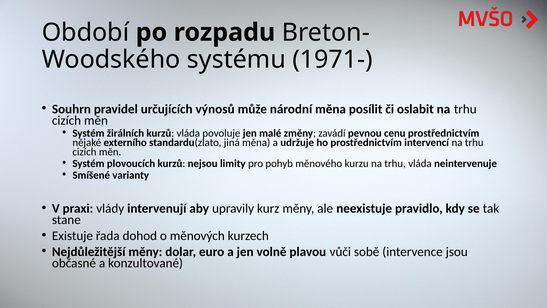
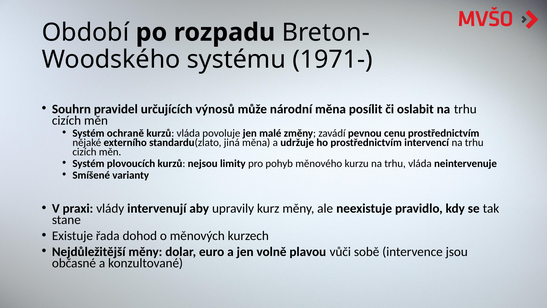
žirálních: žirálních -> ochraně (125, 133)
